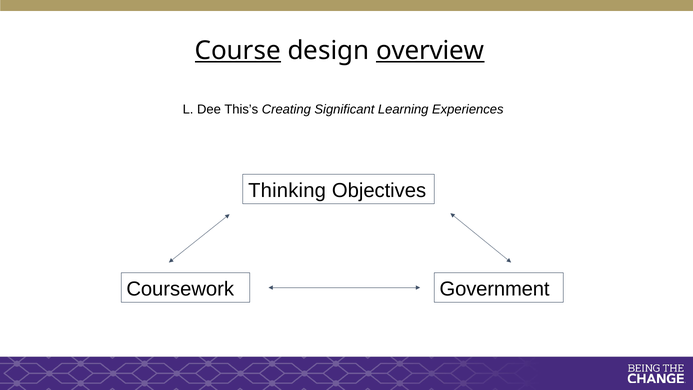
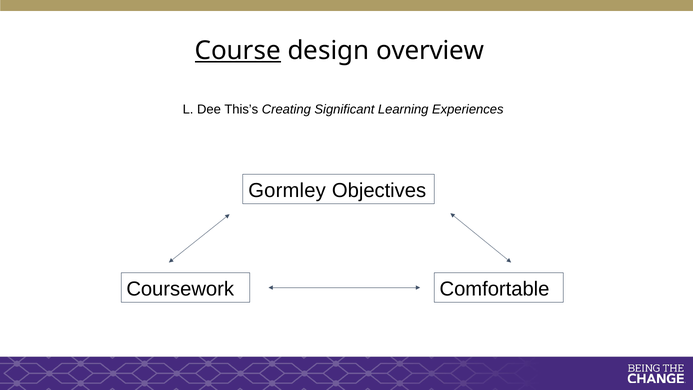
overview underline: present -> none (430, 50)
Thinking: Thinking -> Gormley (287, 190)
Government: Government -> Comfortable (495, 289)
